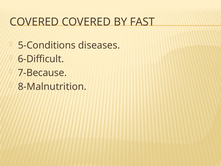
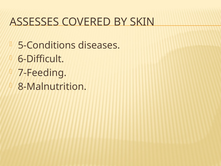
COVERED: COVERED -> ASSESSES (34, 22)
FAST: FAST -> SKIN (142, 22)
7-Because: 7-Because -> 7-Feeding (42, 73)
